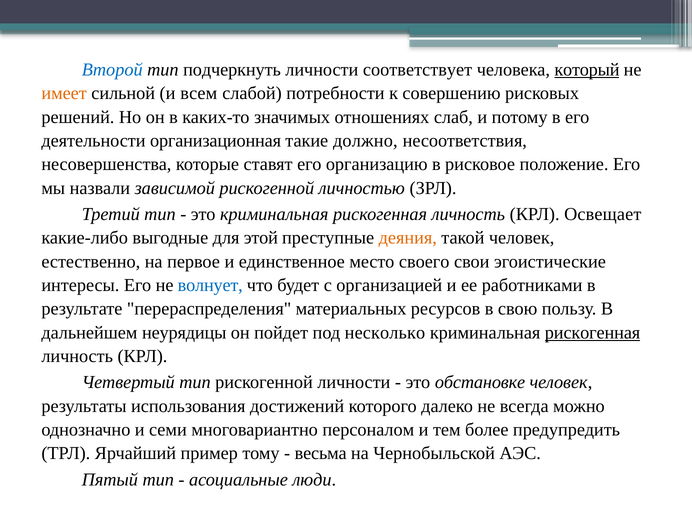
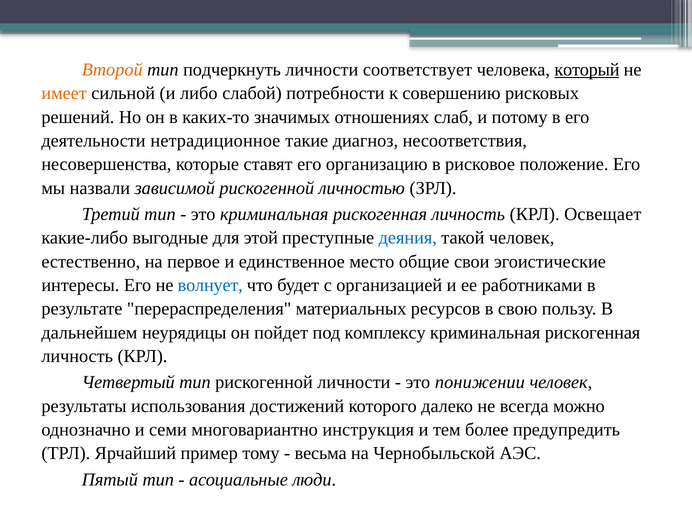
Второй colour: blue -> orange (112, 70)
всем: всем -> либо (199, 93)
организационная: организационная -> нетрадиционное (215, 141)
должно: должно -> диагноз (365, 141)
деяния colour: orange -> blue (408, 238)
своего: своего -> общие (424, 262)
несколько: несколько -> комплексу (385, 333)
рискогенная underline: present -> none (593, 333)
обстановке: обстановке -> понижении (480, 382)
персоналом: персоналом -> инструкция (368, 430)
